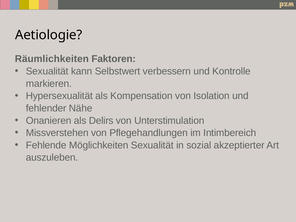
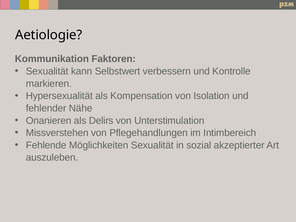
Räumlichkeiten: Räumlichkeiten -> Kommunikation (52, 59)
